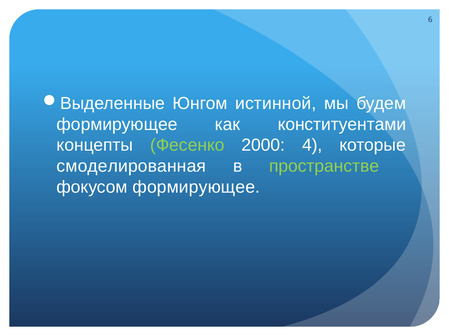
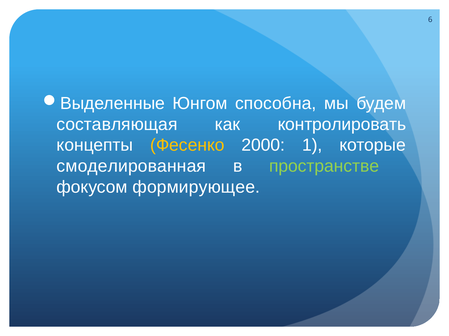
истинной: истинной -> способна (276, 104)
формирующее: формирующее -> составляющая (117, 125)
конституентами: конституентами -> контролировать (342, 125)
Фесенко colour: light green -> yellow (187, 146)
4: 4 -> 1 (312, 146)
